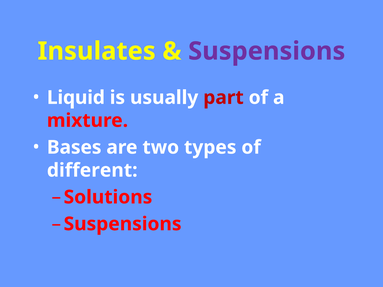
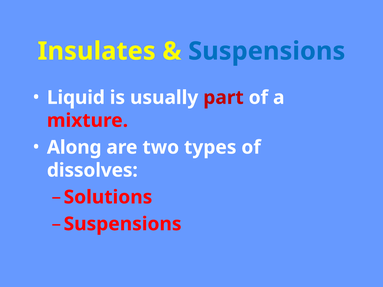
Suspensions colour: purple -> blue (267, 51)
Bases: Bases -> Along (74, 147)
different: different -> dissolves (92, 170)
